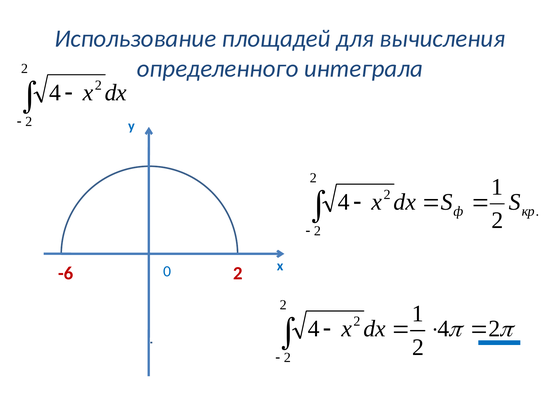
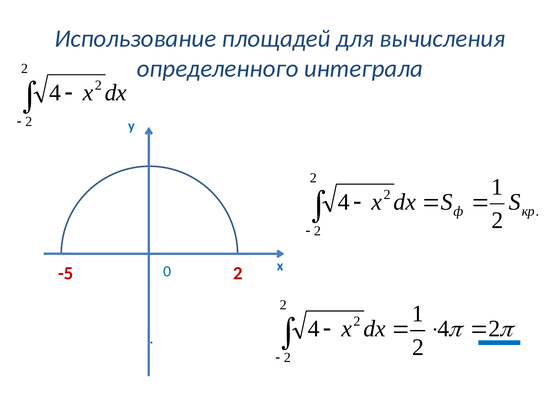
-6: -6 -> -5 (66, 273)
